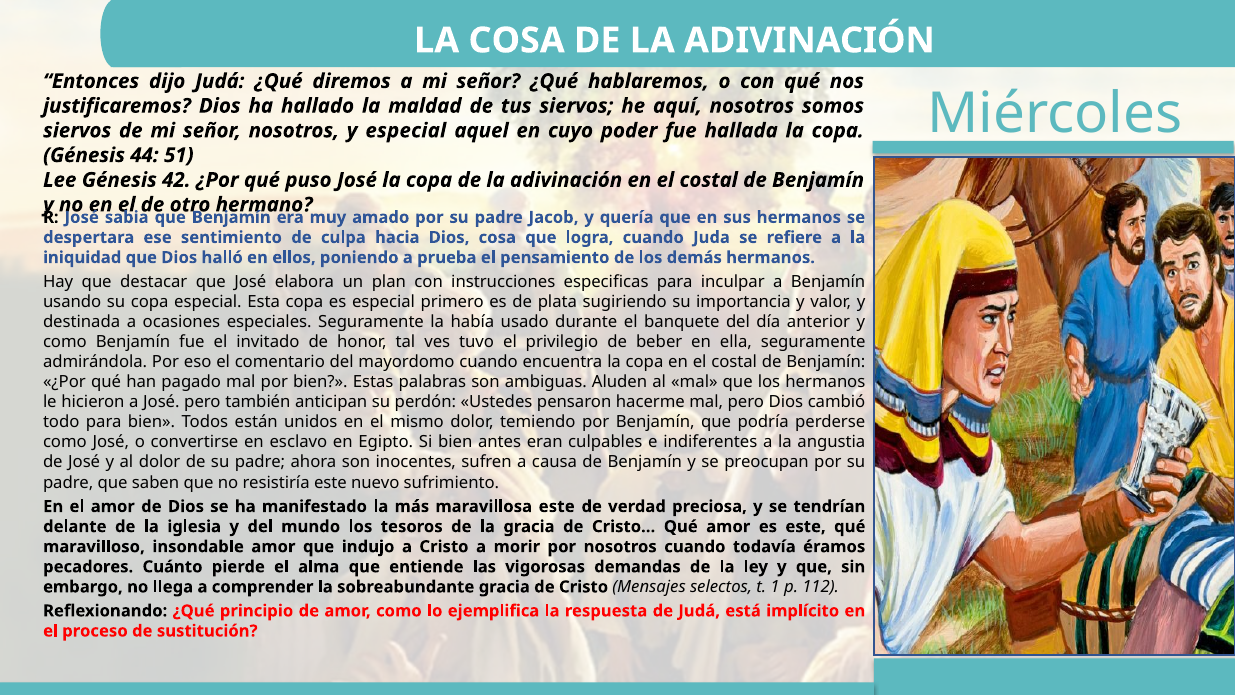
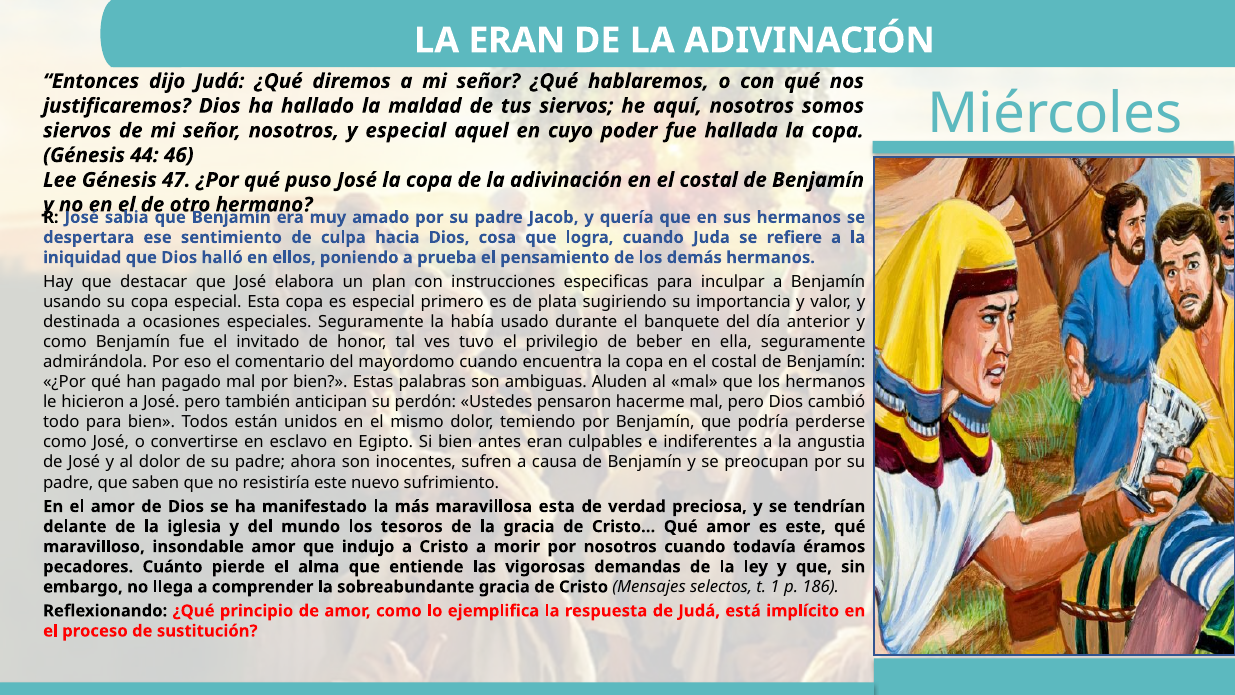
LA COSA: COSA -> ERAN (517, 40)
51: 51 -> 46 (179, 155)
42: 42 -> 47 (176, 180)
maravillosa este: este -> esta (557, 506)
112: 112 -> 186 (821, 587)
